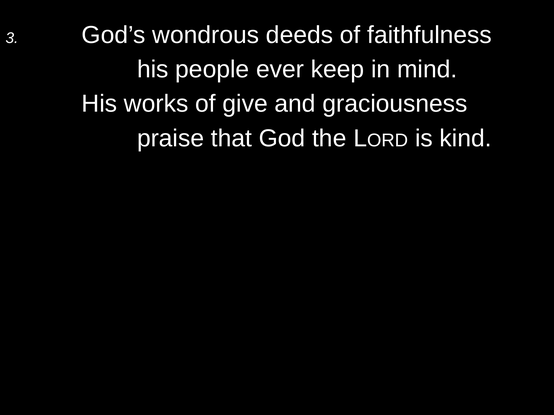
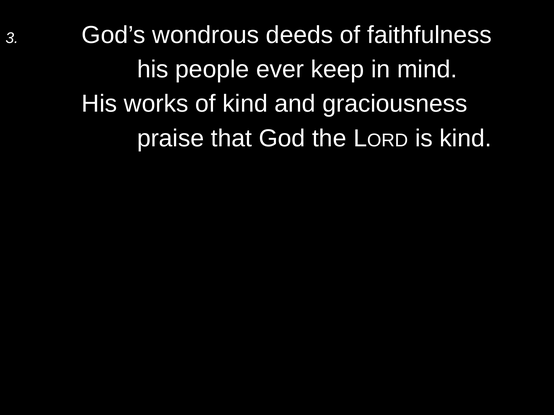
of give: give -> kind (245, 104)
